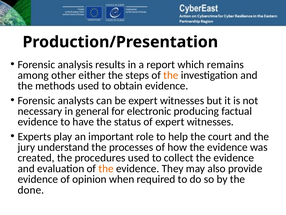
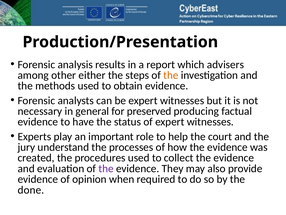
remains: remains -> advisers (225, 64)
electronic: electronic -> preserved (149, 111)
the colour: orange -> purple (106, 168)
